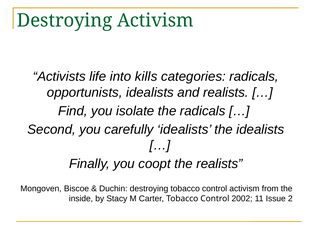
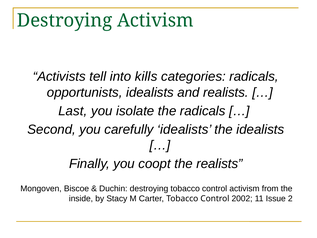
life: life -> tell (98, 76)
Find: Find -> Last (73, 111)
